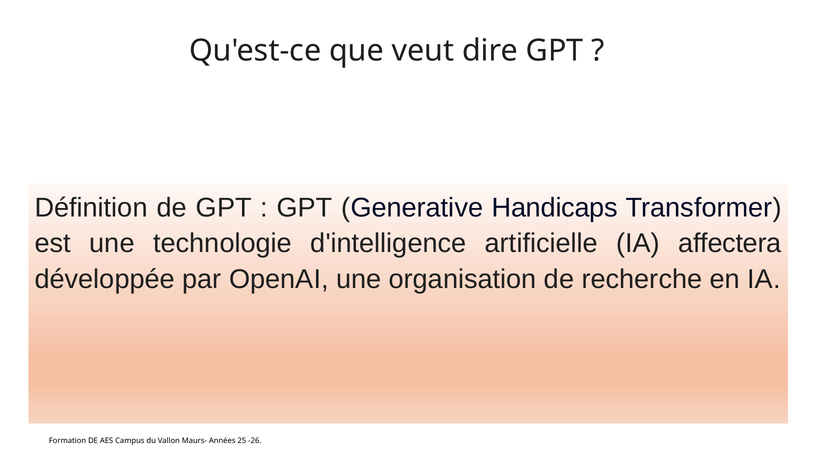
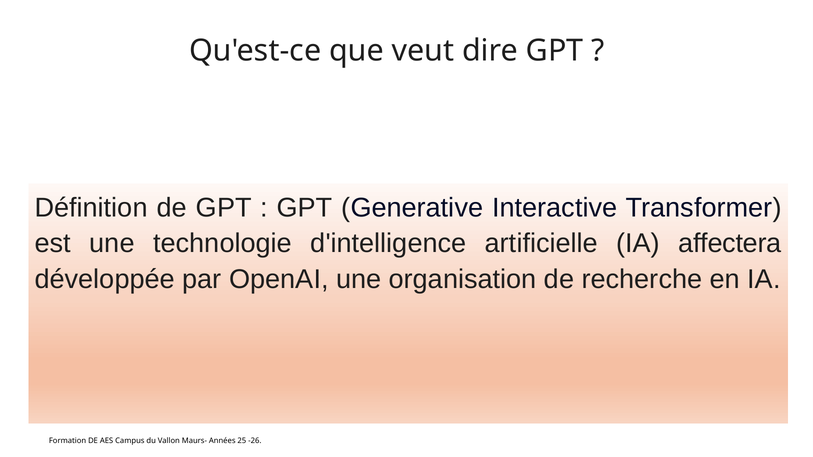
Handicaps: Handicaps -> Interactive (555, 208)
